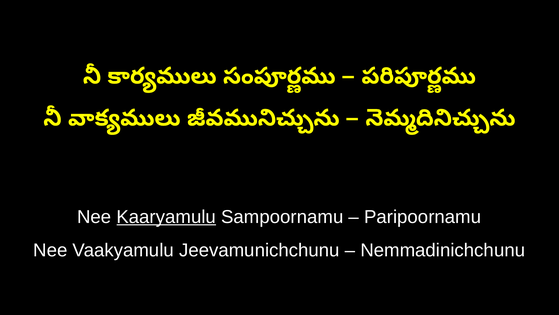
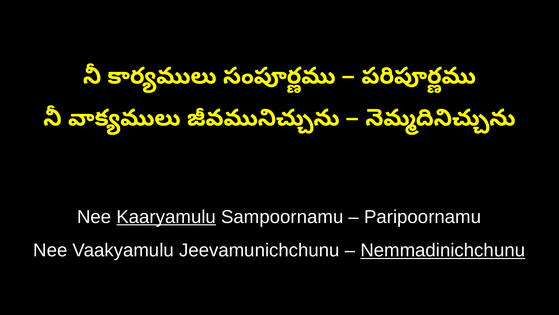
Nemmadinichchunu underline: none -> present (443, 250)
